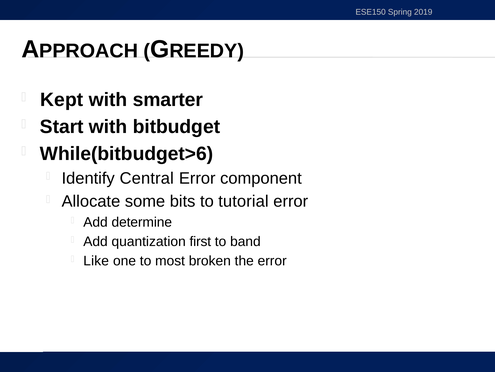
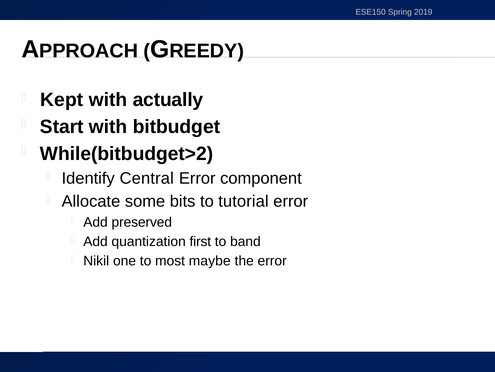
smarter: smarter -> actually (168, 99)
While(bitbudget>6: While(bitbudget>6 -> While(bitbudget>2 (127, 153)
determine: determine -> preserved (142, 222)
Like: Like -> Nikil (96, 260)
broken: broken -> maybe (210, 260)
